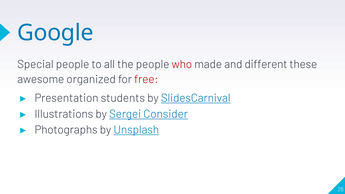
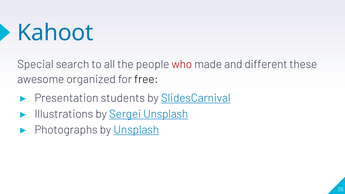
Google: Google -> Kahoot (55, 33)
Special people: people -> search (73, 64)
free colour: red -> black (146, 79)
Sergei Consider: Consider -> Unsplash (166, 114)
